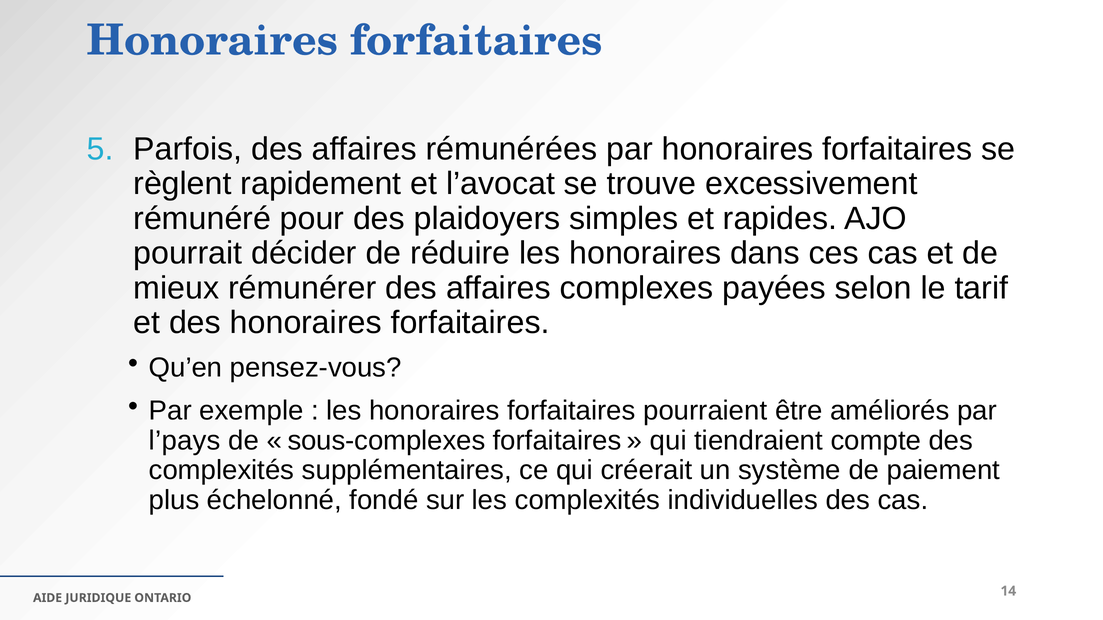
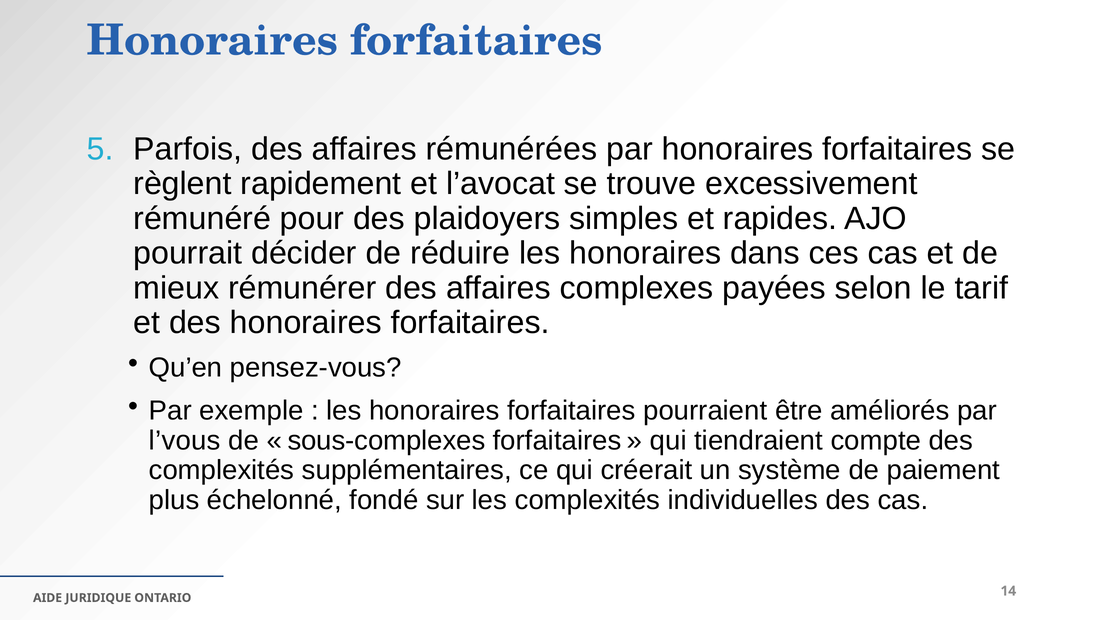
l’pays: l’pays -> l’vous (185, 441)
